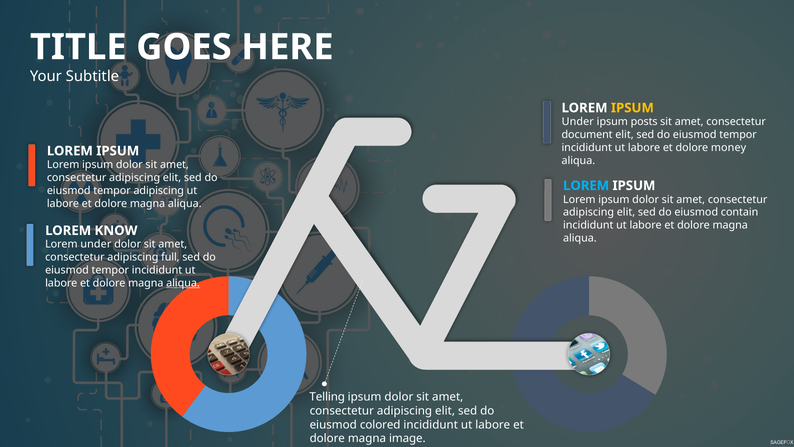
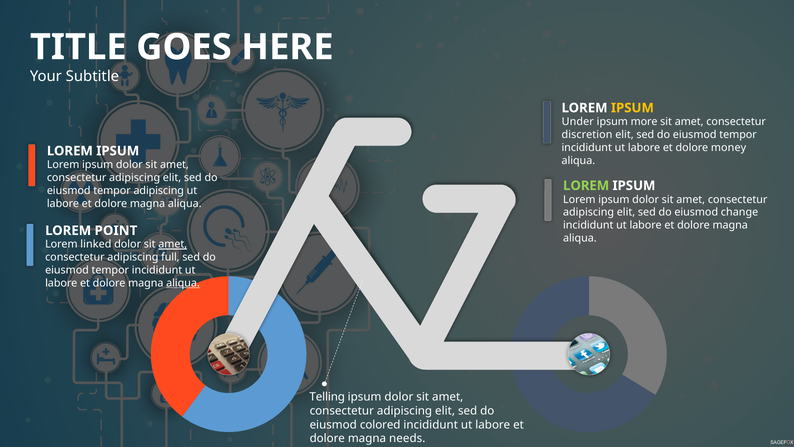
posts: posts -> more (644, 122)
document: document -> discretion (587, 135)
LOREM colour: light blue -> light green (586, 186)
contain: contain -> change (740, 212)
KNOW: KNOW -> POINT (116, 230)
Lorem under: under -> linked (96, 244)
amet underline: none -> present (173, 244)
image: image -> needs (407, 438)
